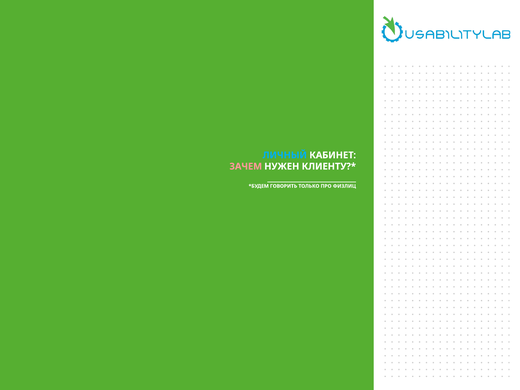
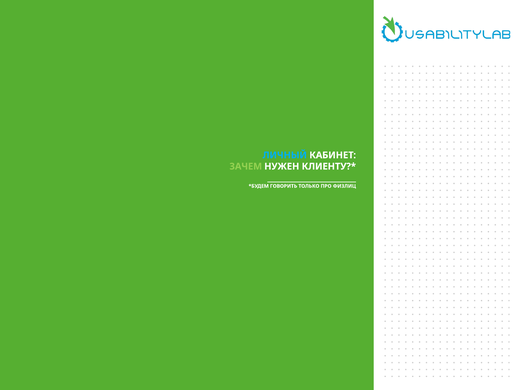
ЗАЧЕМ colour: pink -> light green (246, 166)
